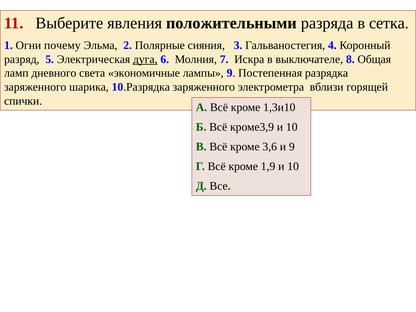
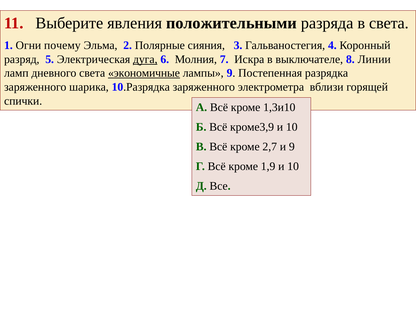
в сетка: сетка -> света (389, 23)
Общая: Общая -> Линии (374, 59)
экономичные underline: none -> present (144, 73)
3,6: 3,6 -> 2,7 (270, 147)
